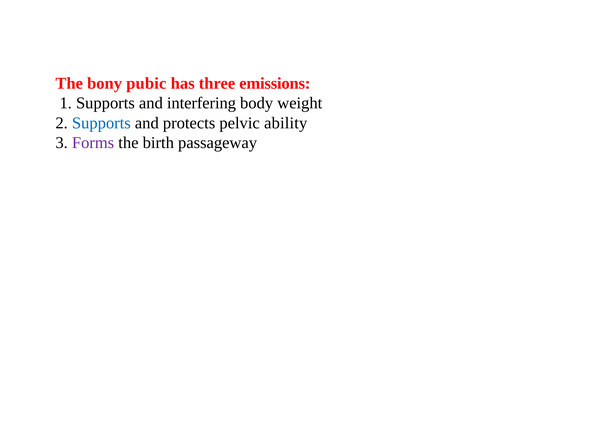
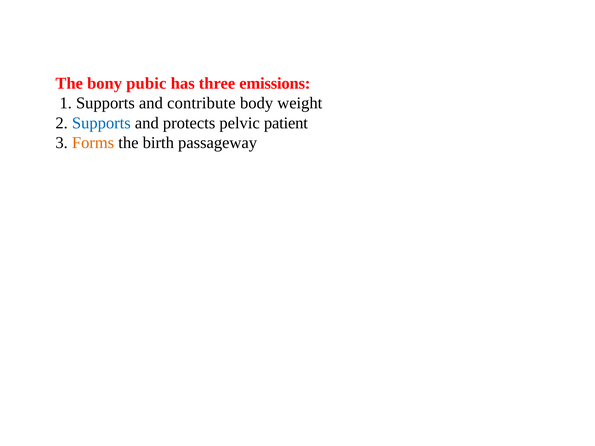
interfering: interfering -> contribute (201, 103)
ability: ability -> patient (286, 123)
Forms colour: purple -> orange (93, 143)
